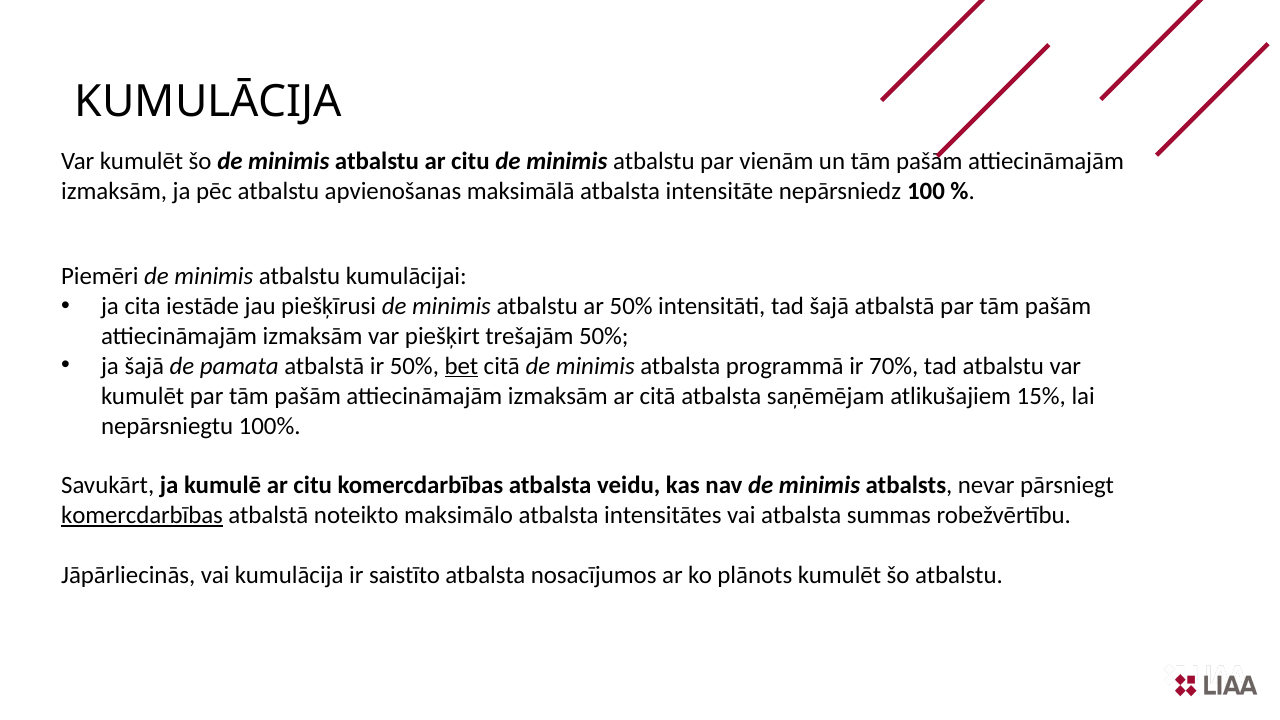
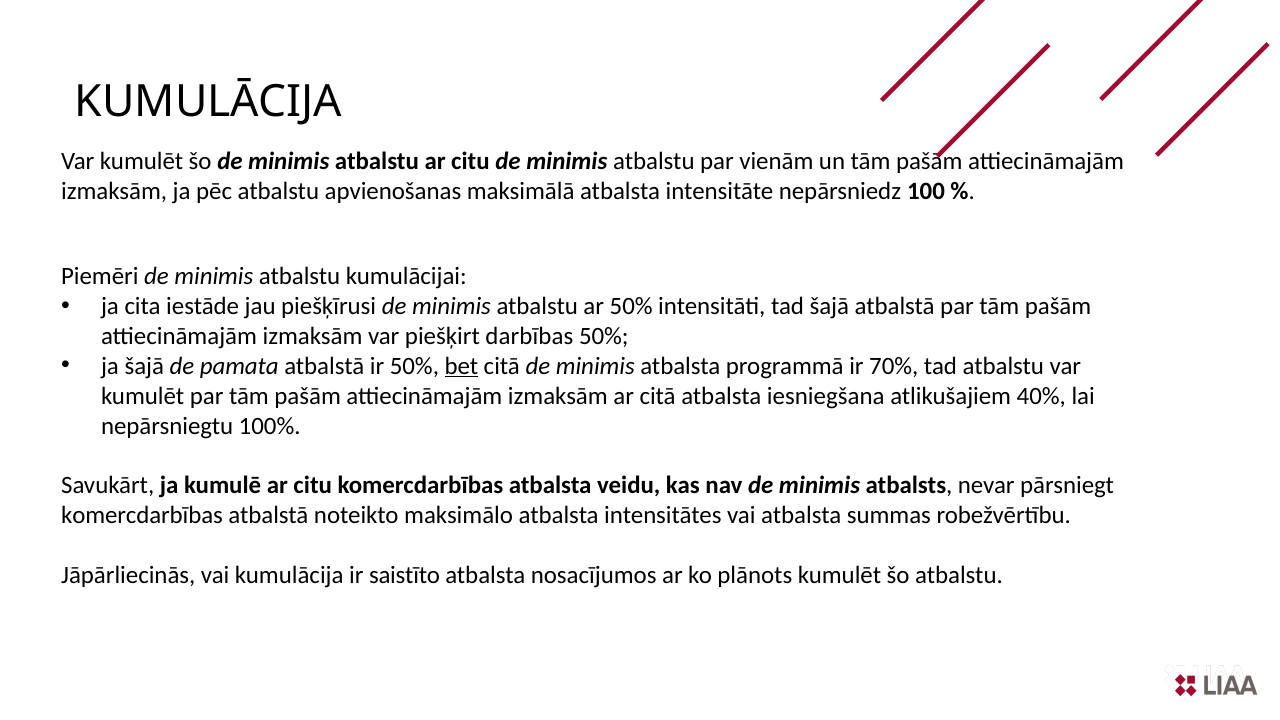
trešajām: trešajām -> darbības (529, 336)
saņēmējam: saņēmējam -> iesniegšana (826, 396)
15%: 15% -> 40% (1041, 396)
komercdarbības underline: present -> none (142, 515)
